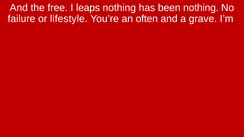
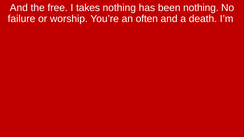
leaps: leaps -> takes (88, 8)
lifestyle: lifestyle -> worship (69, 19)
grave: grave -> death (203, 19)
